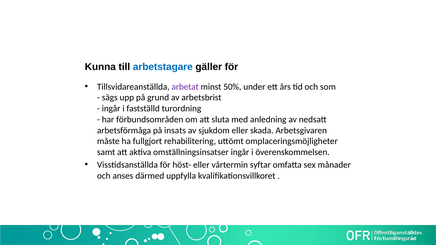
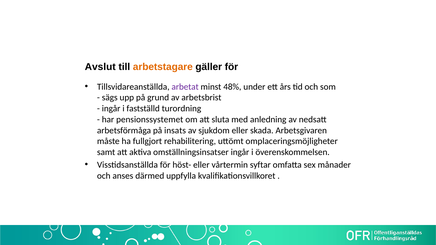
Kunna: Kunna -> Avslut (100, 67)
arbetstagare colour: blue -> orange (163, 67)
50%: 50% -> 48% (232, 87)
förbundsområden: förbundsområden -> pensionssystemet (150, 120)
